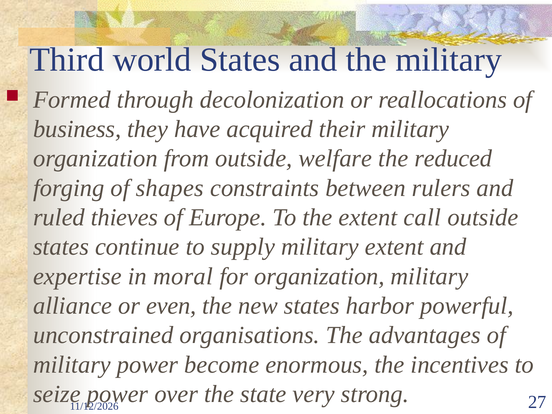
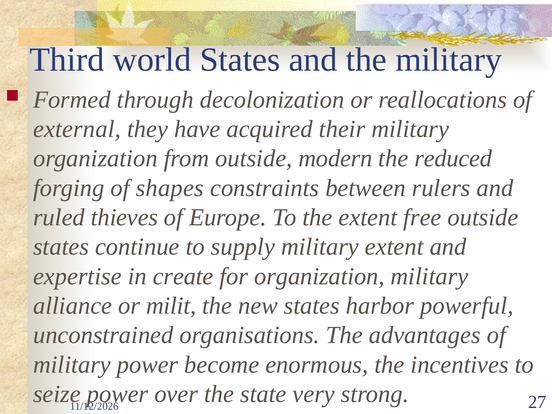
business: business -> external (77, 129)
welfare: welfare -> modern (335, 158)
call: call -> free (422, 217)
moral: moral -> create (183, 276)
even: even -> milit (171, 306)
